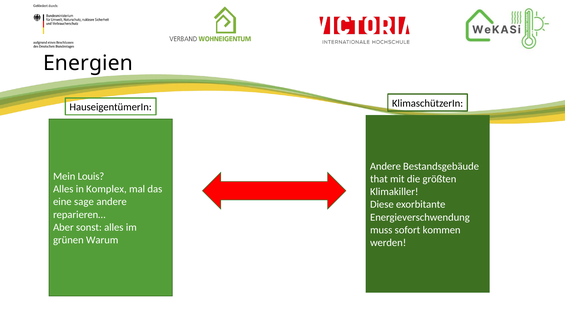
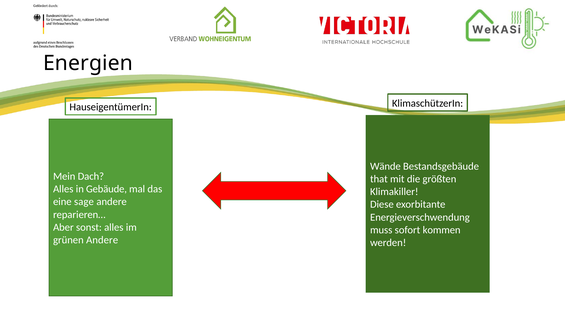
Andere: Andere -> Wände (385, 166)
Louis: Louis -> Dach (91, 176)
Komplex: Komplex -> Gebäude (107, 189)
grünen Warum: Warum -> Andere (102, 240)
